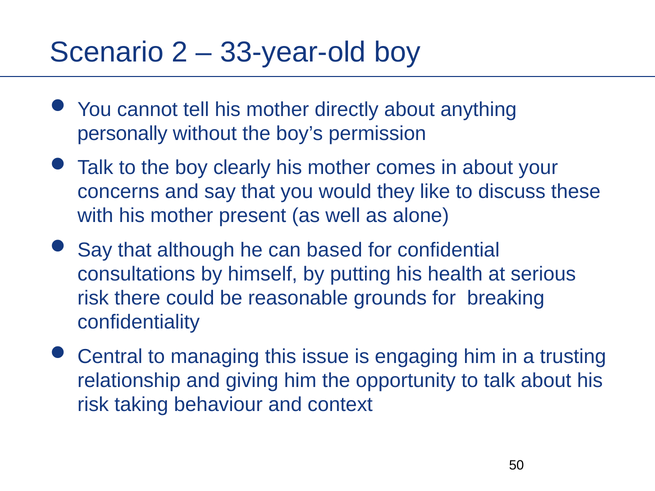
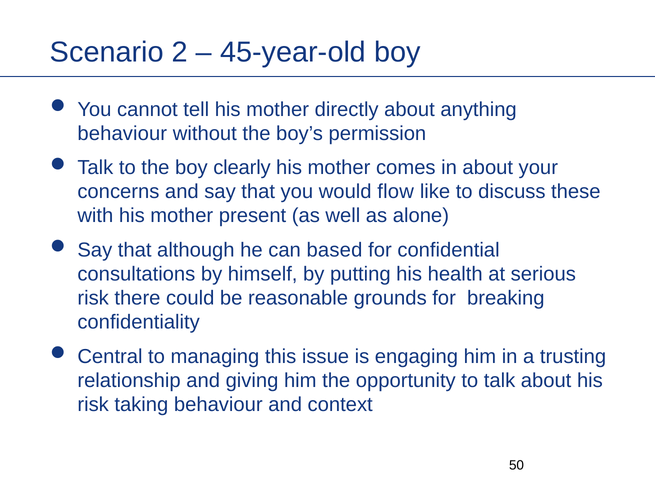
33-year-old: 33-year-old -> 45-year-old (293, 52)
personally: personally -> behaviour (122, 134)
they: they -> flow (396, 192)
